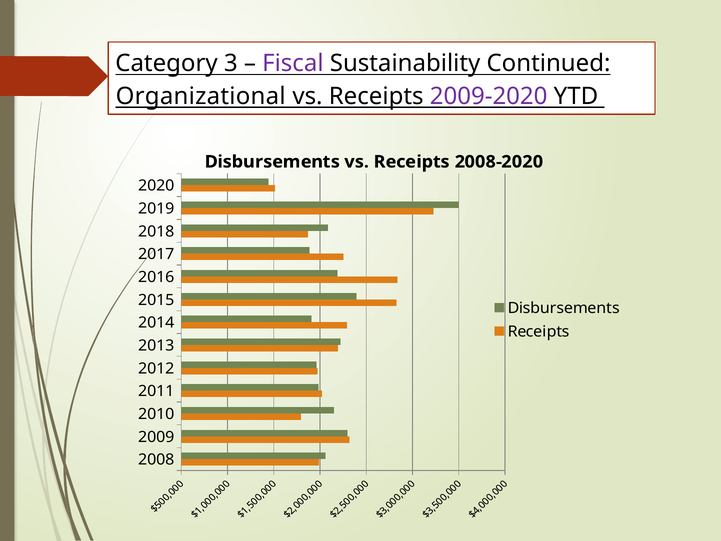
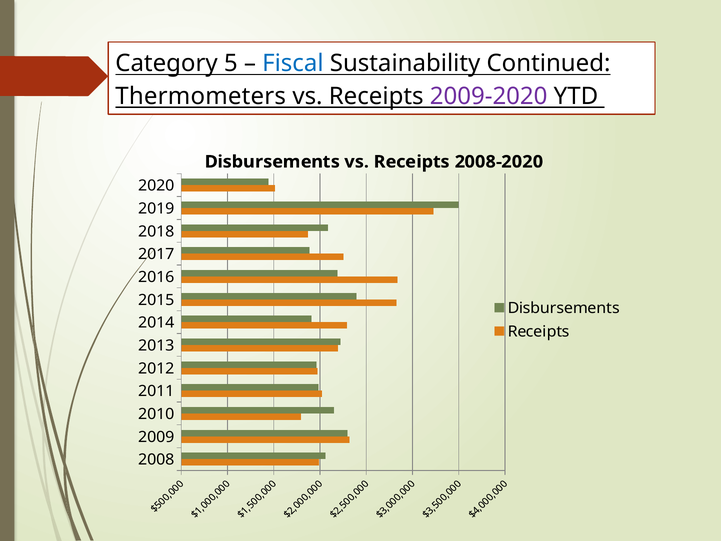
3: 3 -> 5 (231, 63)
Fiscal colour: purple -> blue (293, 63)
Organizational: Organizational -> Thermometers (201, 96)
